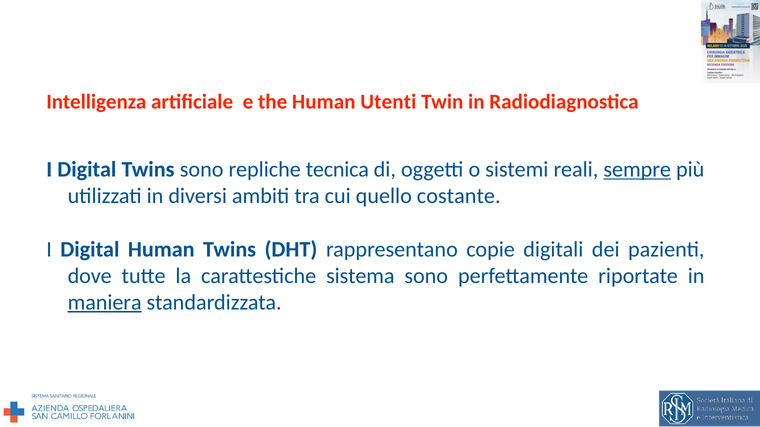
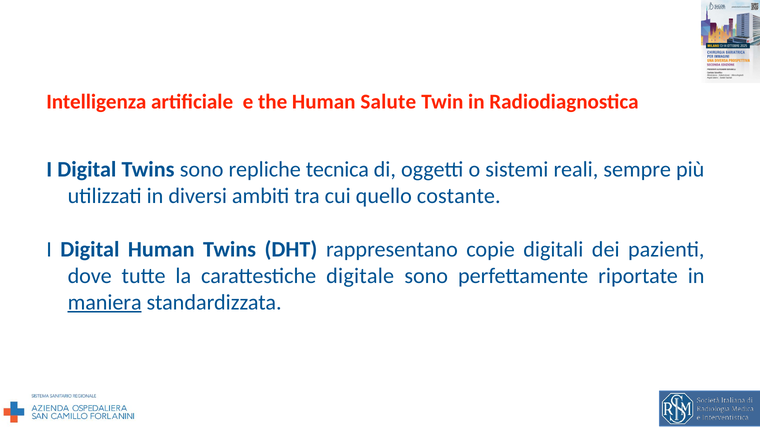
Utenti: Utenti -> Salute (388, 102)
sempre underline: present -> none (637, 170)
sistema: sistema -> digitale (360, 276)
